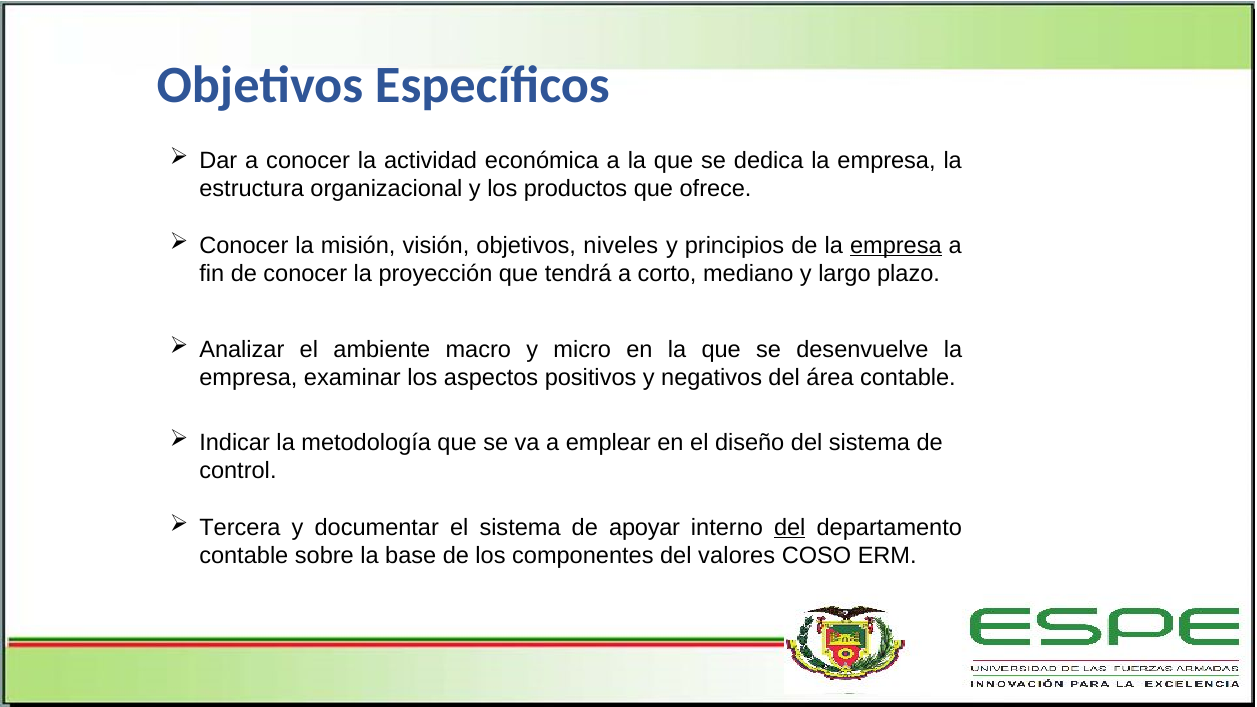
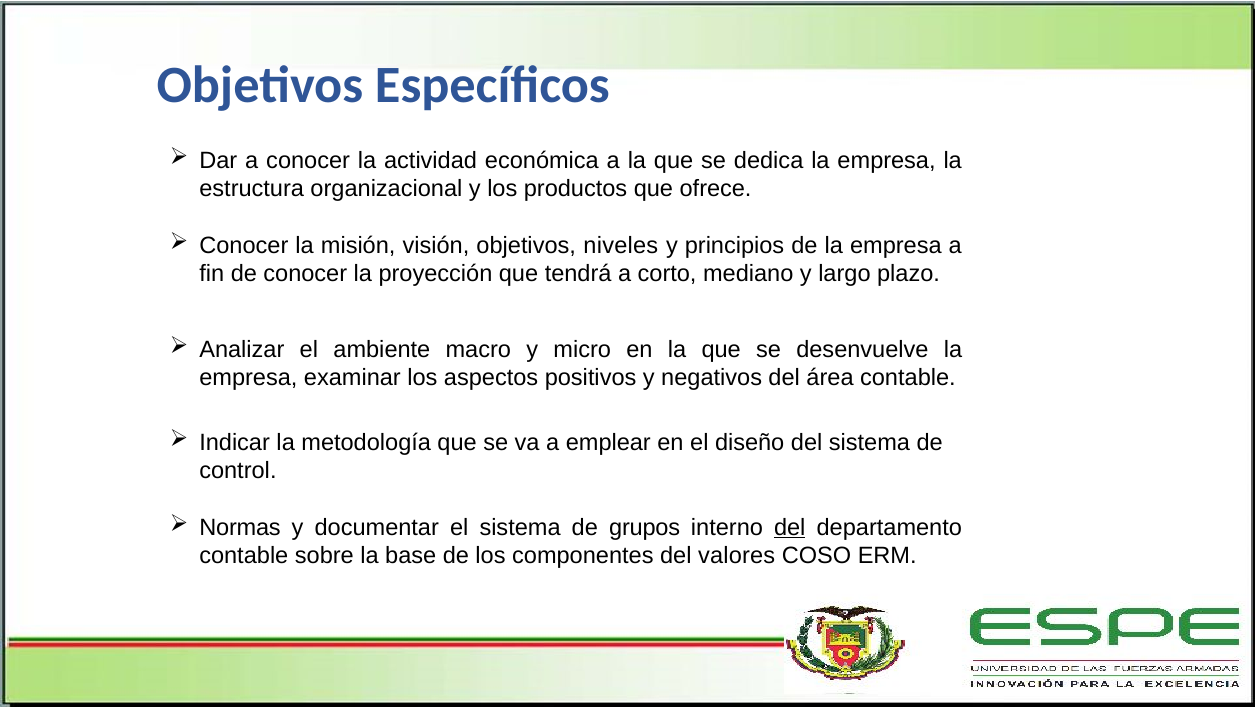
empresa underline: present -> none (896, 245)
Tercera: Tercera -> Normas (240, 528)
apoyar: apoyar -> grupos (645, 528)
